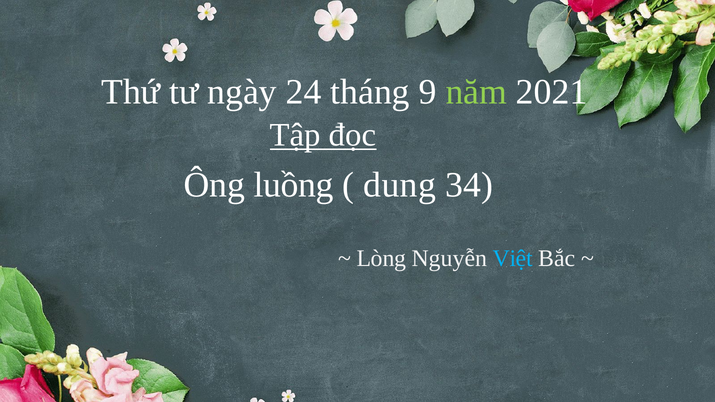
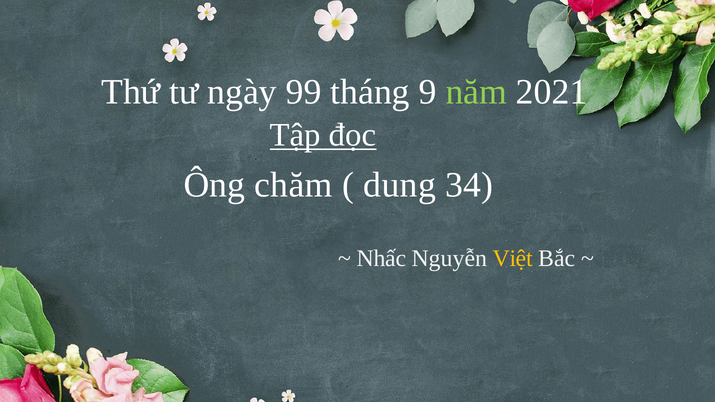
24: 24 -> 99 (304, 92)
luồng: luồng -> chăm (293, 185)
Lòng: Lòng -> Nhấc (381, 258)
Việt colour: light blue -> yellow (513, 258)
